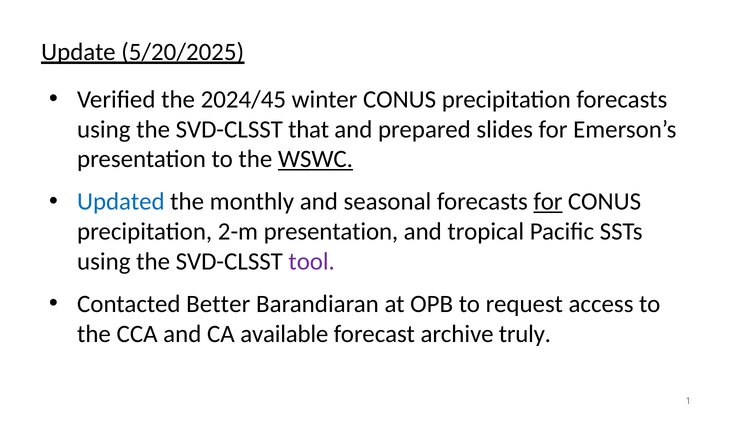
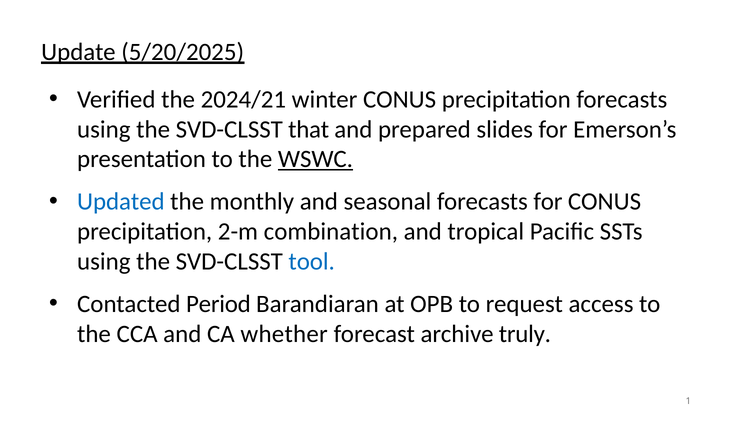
2024/45: 2024/45 -> 2024/21 (243, 99)
for underline: present -> none (548, 202)
2-m presentation: presentation -> combination (331, 231)
tool colour: purple -> blue (312, 261)
Better: Better -> Period (218, 304)
available: available -> whether (284, 334)
